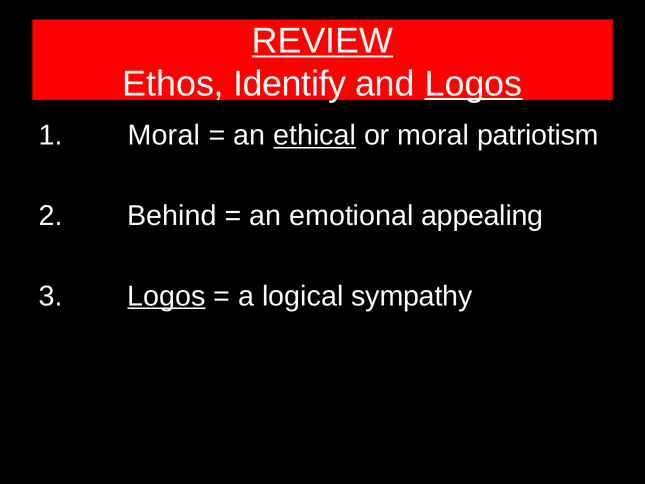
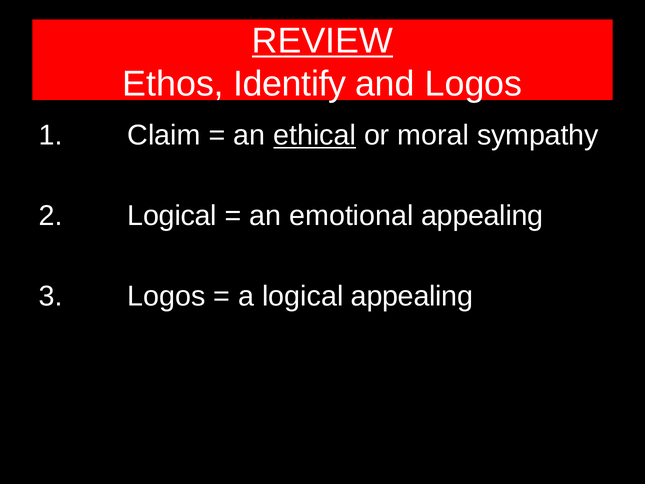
Logos underline: present -> none (474, 84)
1 Moral: Moral -> Claim (164, 135)
patriotism: patriotism -> sympathy (538, 135)
2 Behind: Behind -> Logical (172, 216)
Logos underline: present -> none (166, 296)
logical sympathy: sympathy -> appealing (412, 296)
